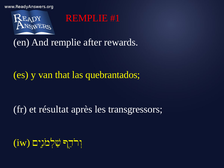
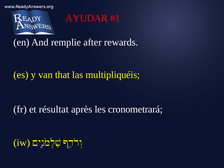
REMPLIE: REMPLIE -> AYUDAR (87, 18)
quebrantados: quebrantados -> multipliquéis (113, 75)
transgressors: transgressors -> cronometrará (135, 109)
